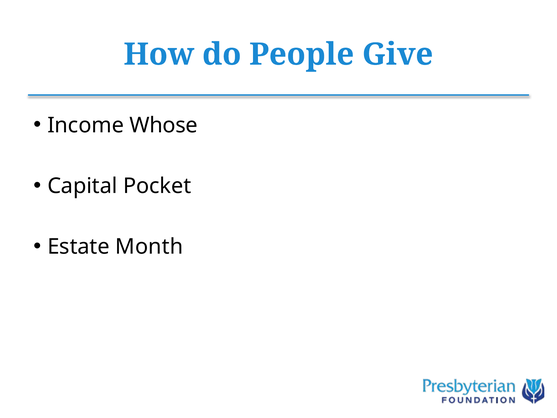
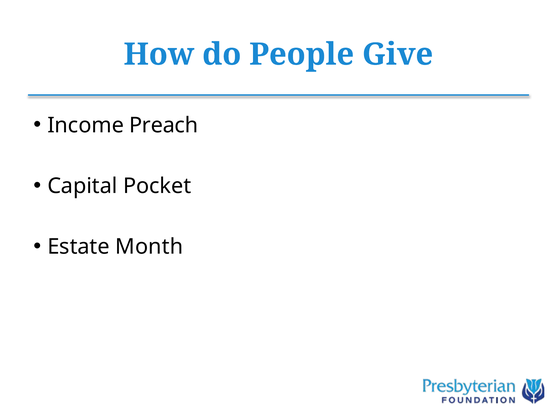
Whose: Whose -> Preach (164, 125)
